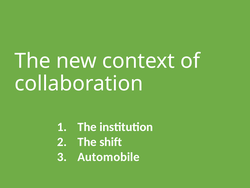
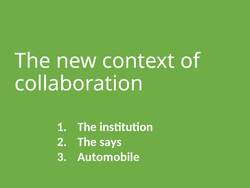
shift: shift -> says (111, 142)
